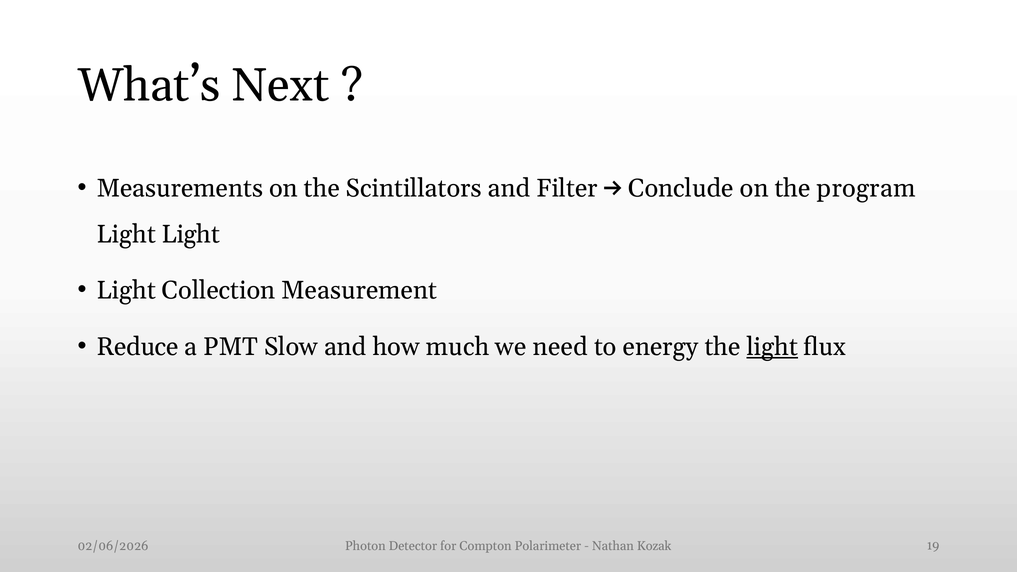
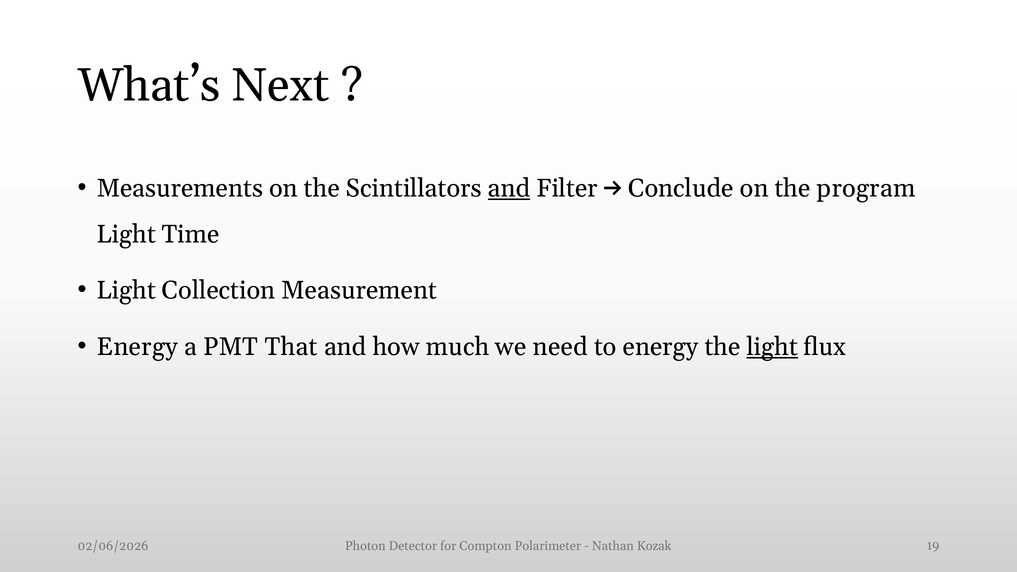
and underline: none -> present (509, 188)
Light Light: Light -> Time (191, 234)
Reduce: Reduce -> Energy (137, 347)
Slow: Slow -> That (291, 347)
